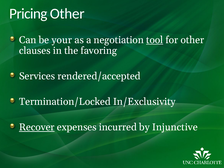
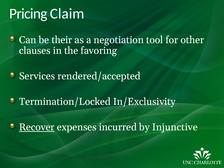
Pricing Other: Other -> Claim (67, 14)
your: your -> their (62, 40)
tool underline: present -> none (155, 40)
